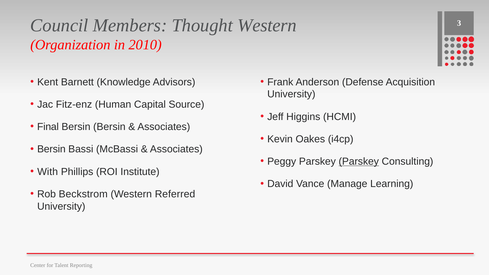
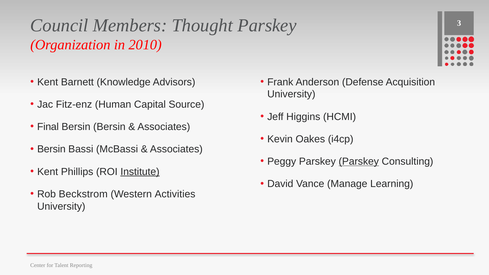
Thought Western: Western -> Parskey (267, 25)
With: With -> Kent (48, 172)
Institute underline: none -> present (140, 172)
Referred: Referred -> Activities (175, 194)
